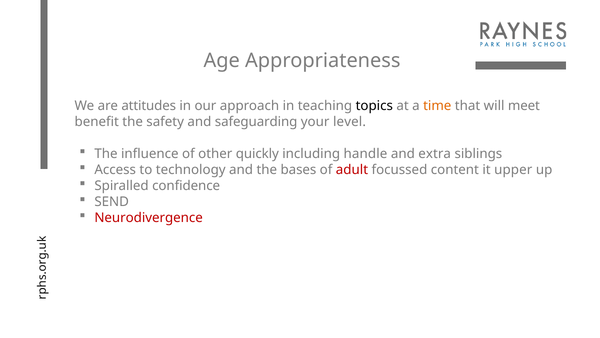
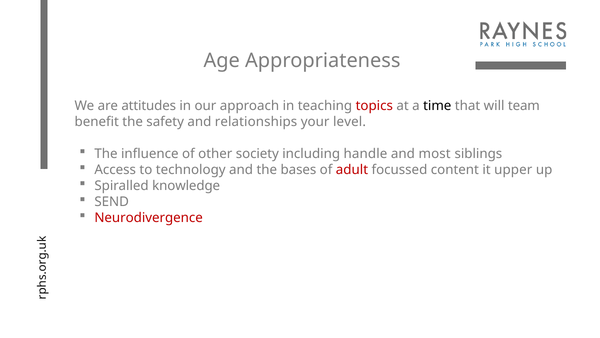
topics colour: black -> red (374, 106)
time colour: orange -> black (437, 106)
meet: meet -> team (524, 106)
safeguarding: safeguarding -> relationships (256, 122)
quickly: quickly -> society (257, 154)
extra: extra -> most (435, 154)
confidence: confidence -> knowledge (186, 186)
